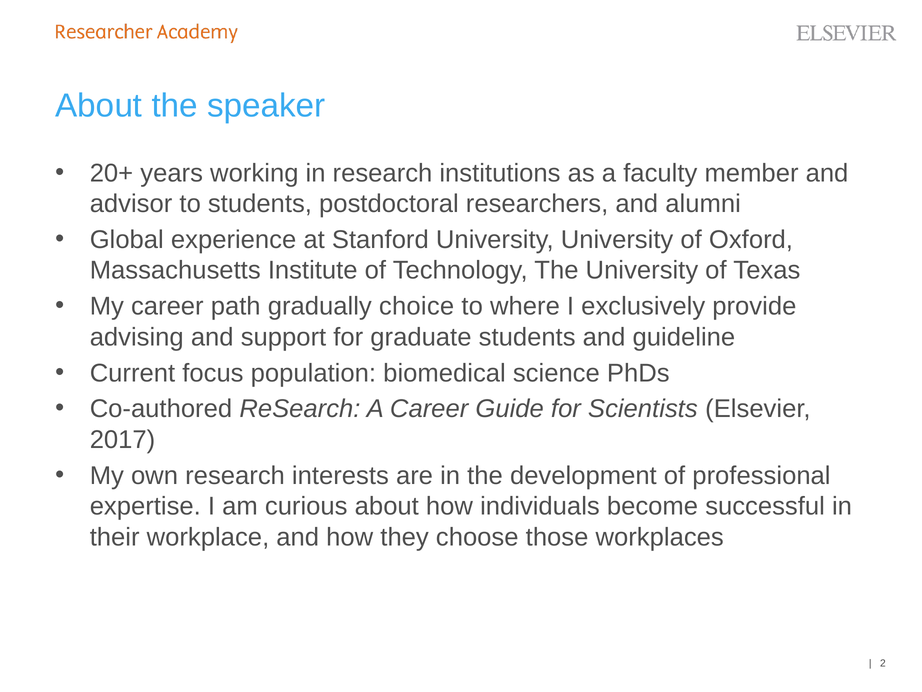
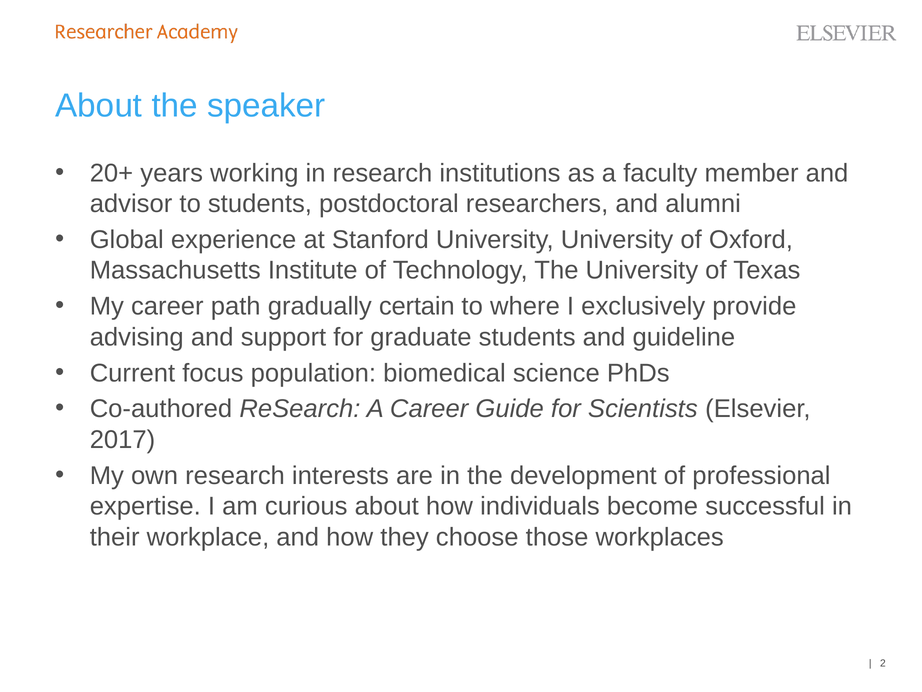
choice: choice -> certain (417, 306)
